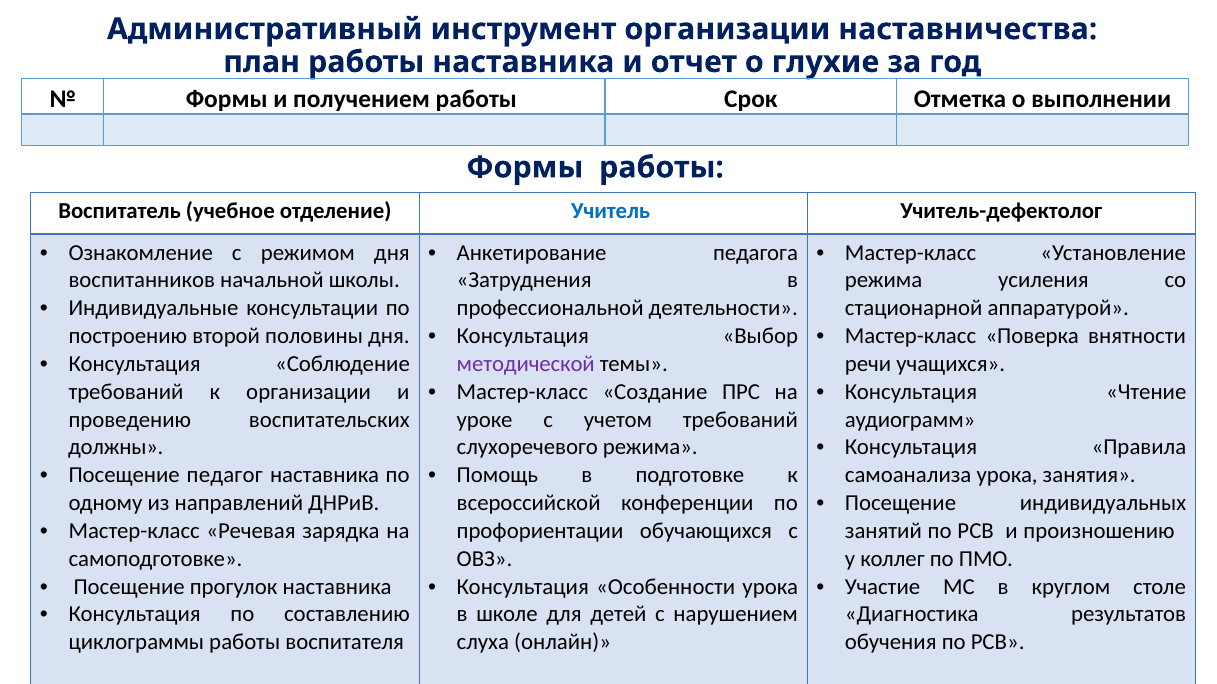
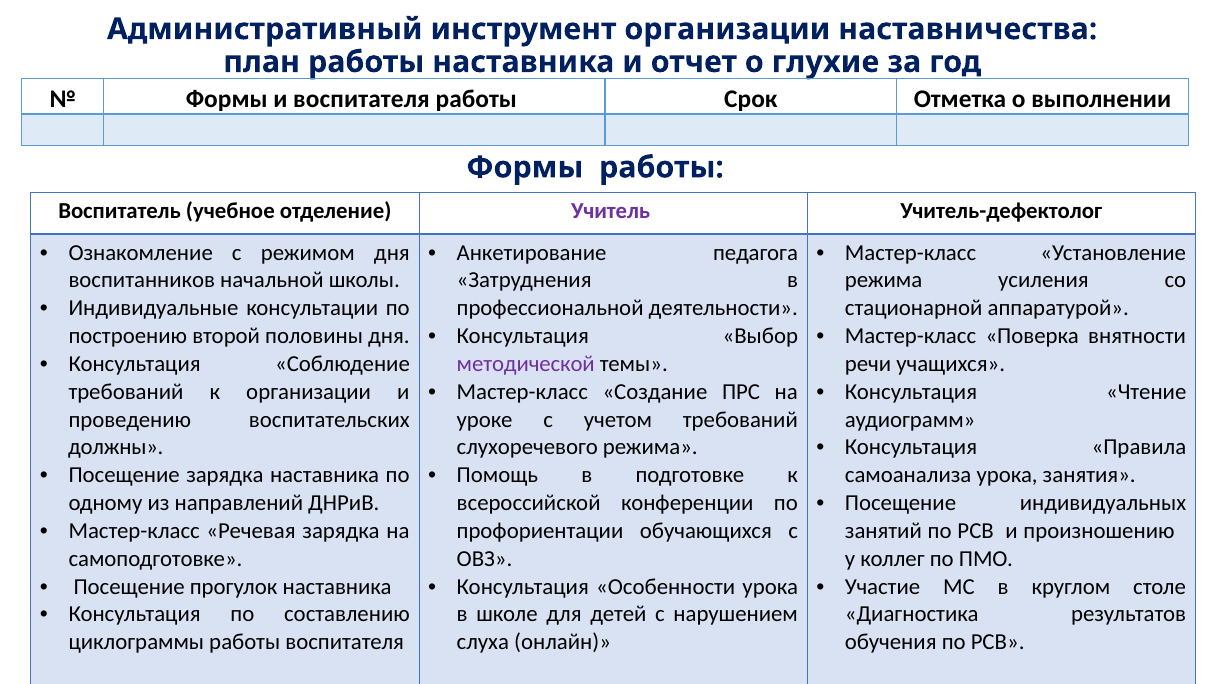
и получением: получением -> воспитателя (362, 99)
Учитель colour: blue -> purple (611, 212)
Посещение педагог: педагог -> зарядка (225, 476)
